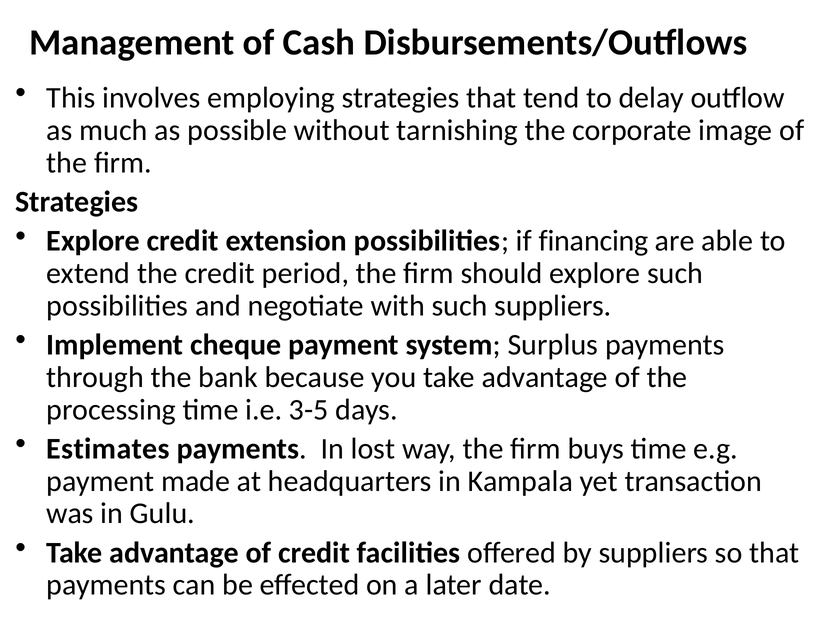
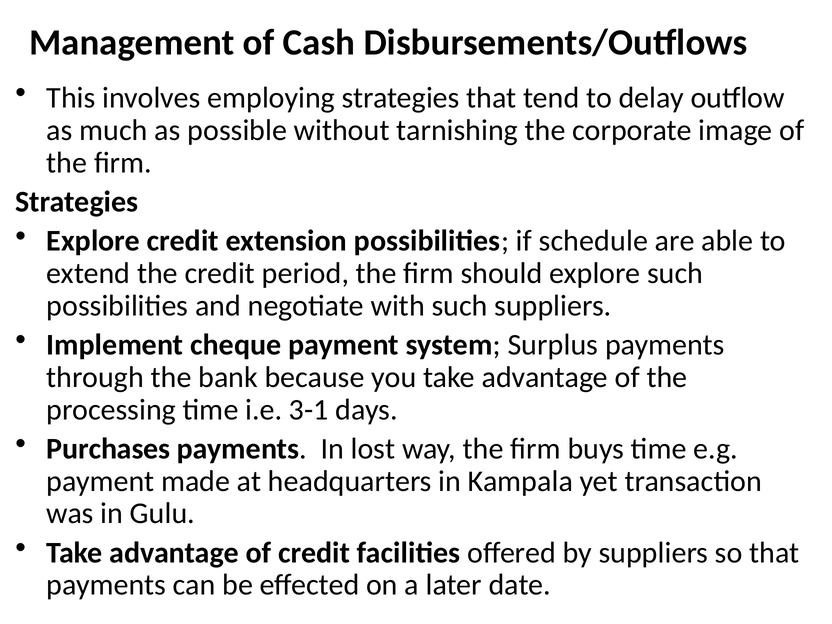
financing: financing -> schedule (593, 241)
3-5: 3-5 -> 3-1 (309, 410)
Estimates: Estimates -> Purchases (108, 449)
